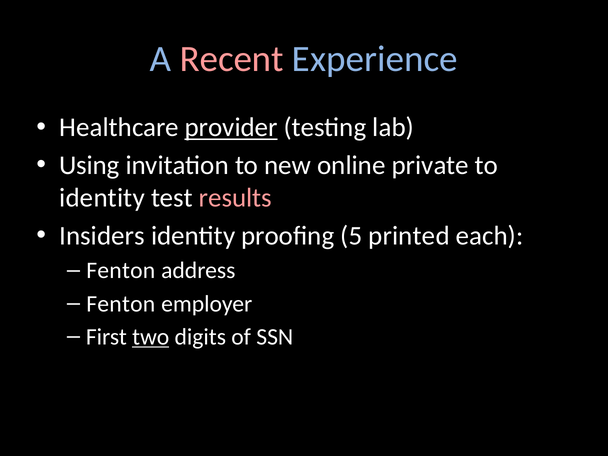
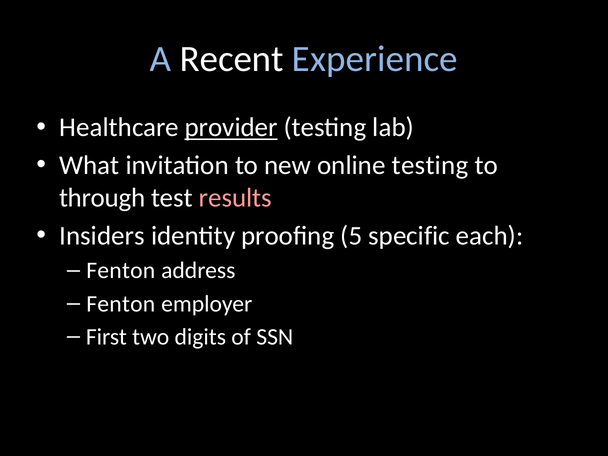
Recent colour: pink -> white (232, 59)
Using: Using -> What (89, 165)
online private: private -> testing (430, 165)
identity: identity -> through (102, 198)
printed: printed -> specific (409, 236)
two underline: present -> none (151, 337)
